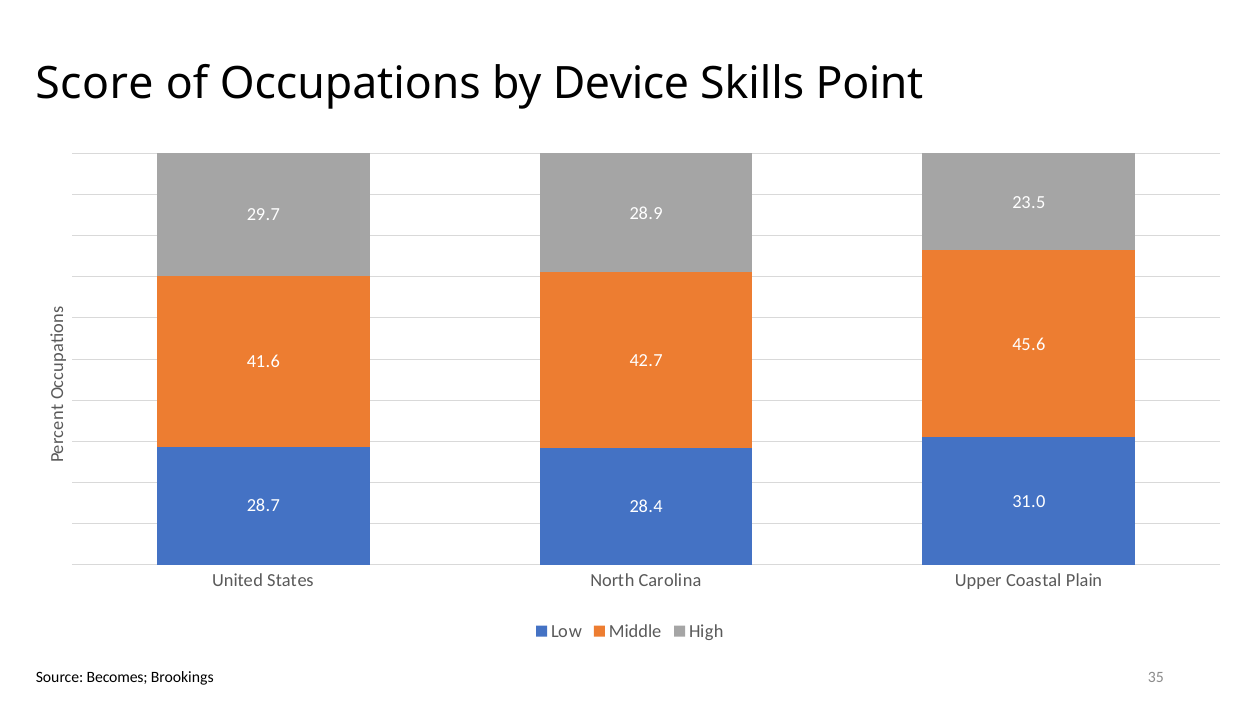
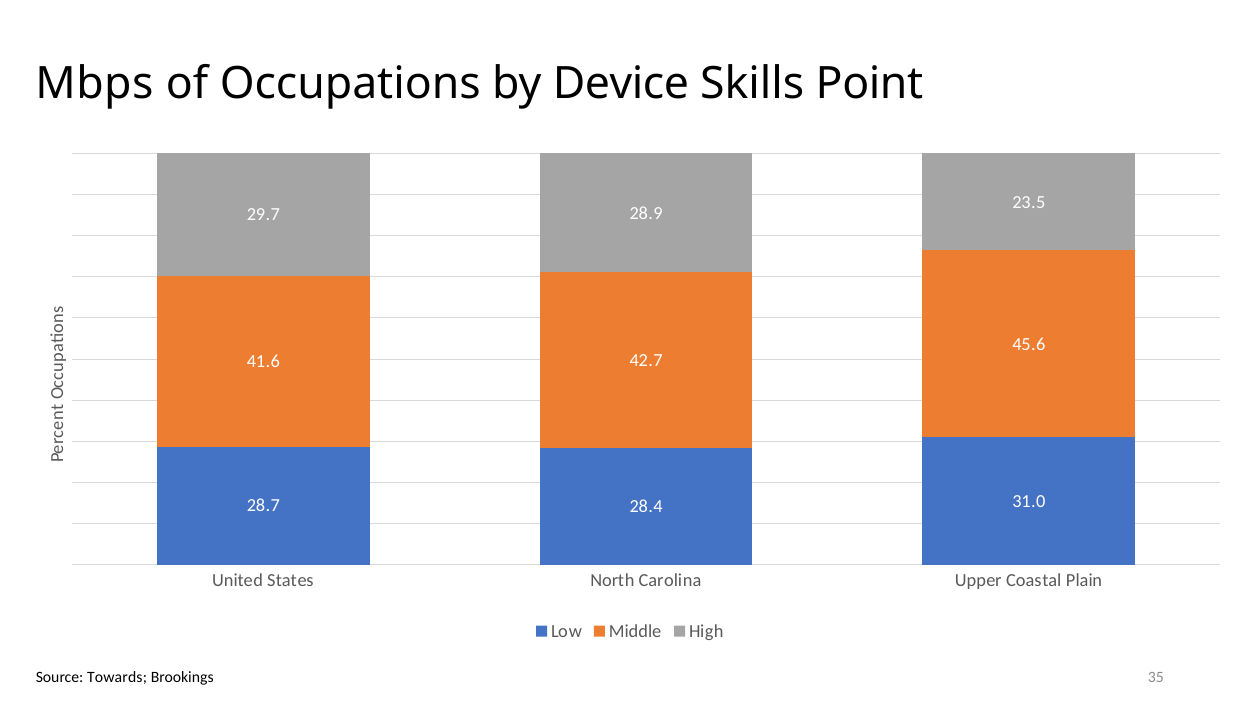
Score: Score -> Mbps (94, 84)
Becomes: Becomes -> Towards (117, 677)
